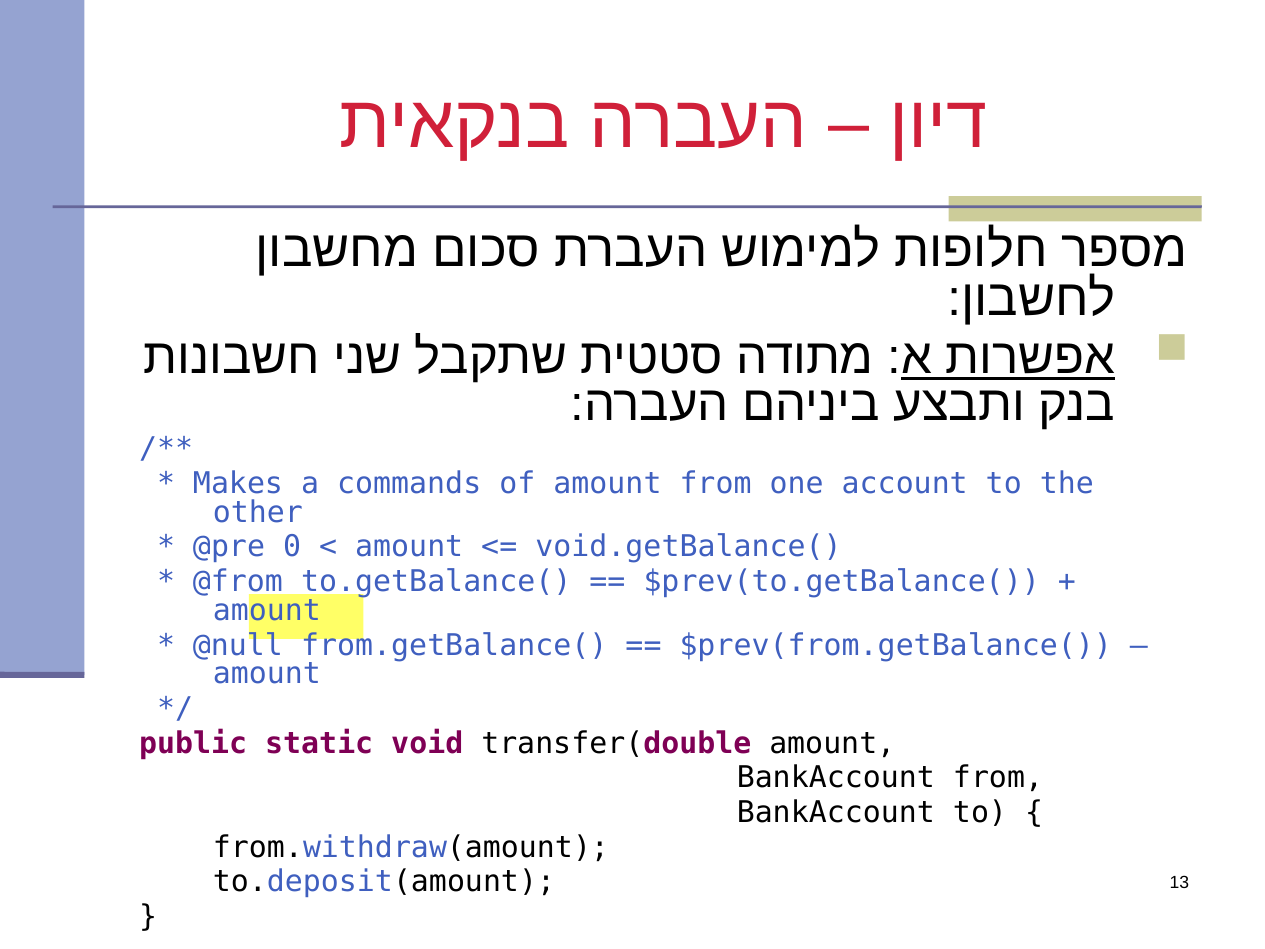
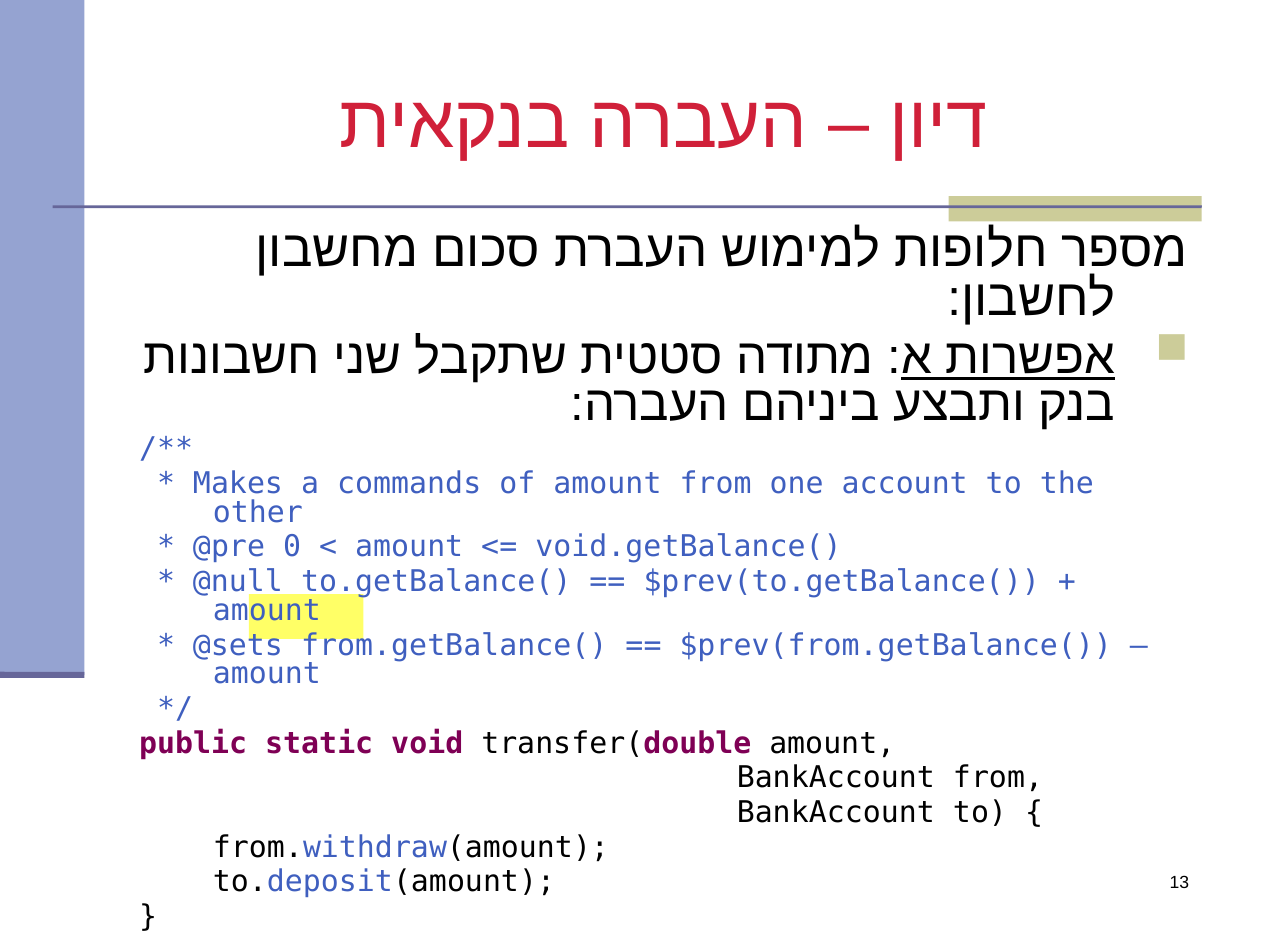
@from: @from -> @null (238, 582)
@null: @null -> @sets (238, 645)
